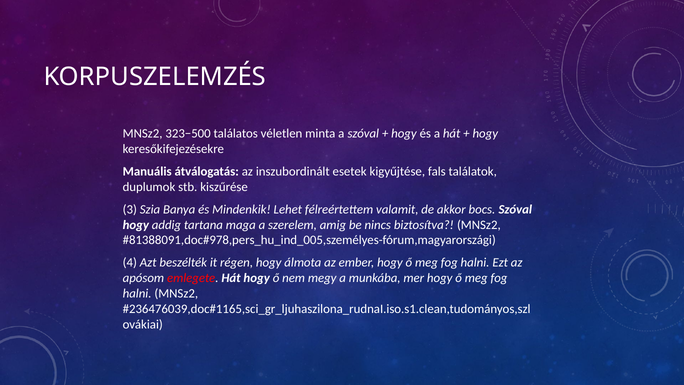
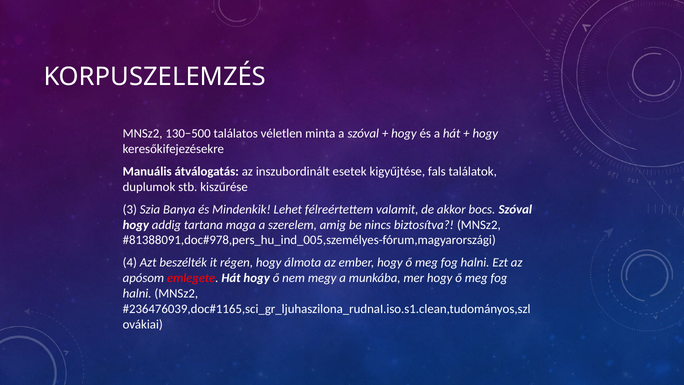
323−500: 323−500 -> 130−500 (188, 133)
